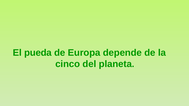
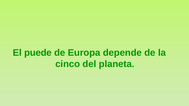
pueda: pueda -> puede (38, 53)
